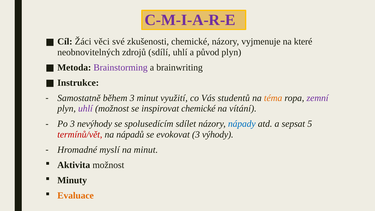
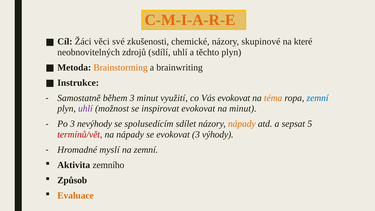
C-M-I-A-R-E colour: purple -> orange (190, 20)
vyjmenuje: vyjmenuje -> skupinové (261, 42)
původ: původ -> těchto (208, 52)
Brainstorming colour: purple -> orange (121, 67)
Vás studentů: studentů -> evokovat (234, 98)
zemní colour: purple -> blue (318, 98)
inspirovat chemické: chemické -> evokovat (198, 109)
na vítání: vítání -> minut (243, 109)
nápady colour: blue -> orange (242, 124)
na nápadů: nápadů -> nápady (130, 134)
na minut: minut -> zemní (146, 150)
Aktivita možnost: možnost -> zemního (108, 165)
Minuty: Minuty -> Způsob (72, 180)
